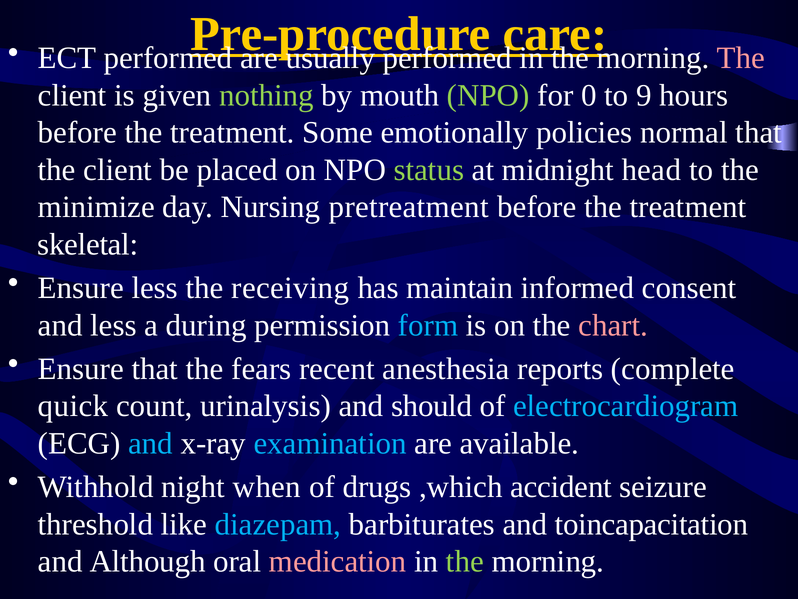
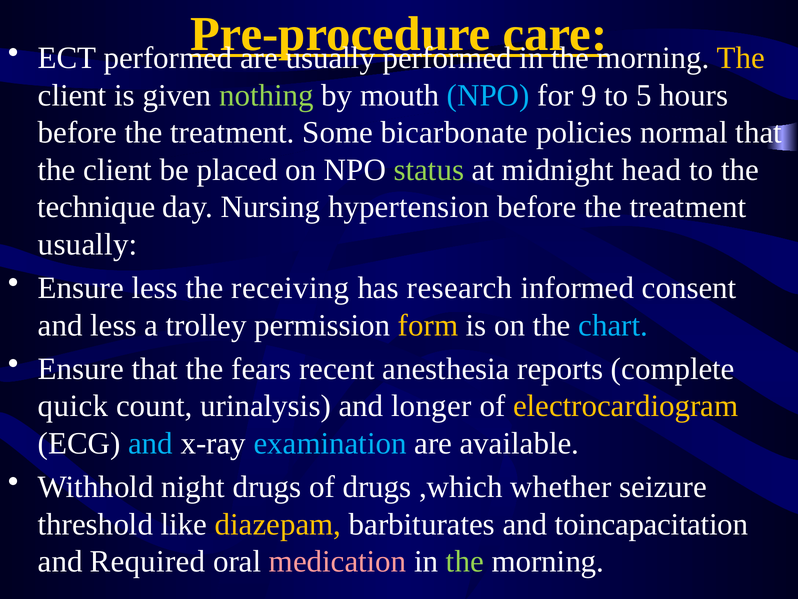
The colour: pink -> yellow (741, 58)
NPO colour: light green -> light blue (488, 95)
0: 0 -> 9 (589, 95)
9: 9 -> 5 (644, 95)
emotionally: emotionally -> bicarbonate (454, 133)
minimize: minimize -> technique (96, 207)
pretreatment: pretreatment -> hypertension (409, 207)
skeletal: skeletal -> usually (88, 244)
maintain: maintain -> research (460, 288)
during: during -> trolley (206, 325)
form colour: light blue -> yellow (428, 325)
chart colour: pink -> light blue (613, 325)
should: should -> longer (431, 406)
electrocardiogram colour: light blue -> yellow (626, 406)
night when: when -> drugs (267, 487)
accident: accident -> whether (561, 487)
diazepam colour: light blue -> yellow (278, 524)
Although: Although -> Required (147, 561)
